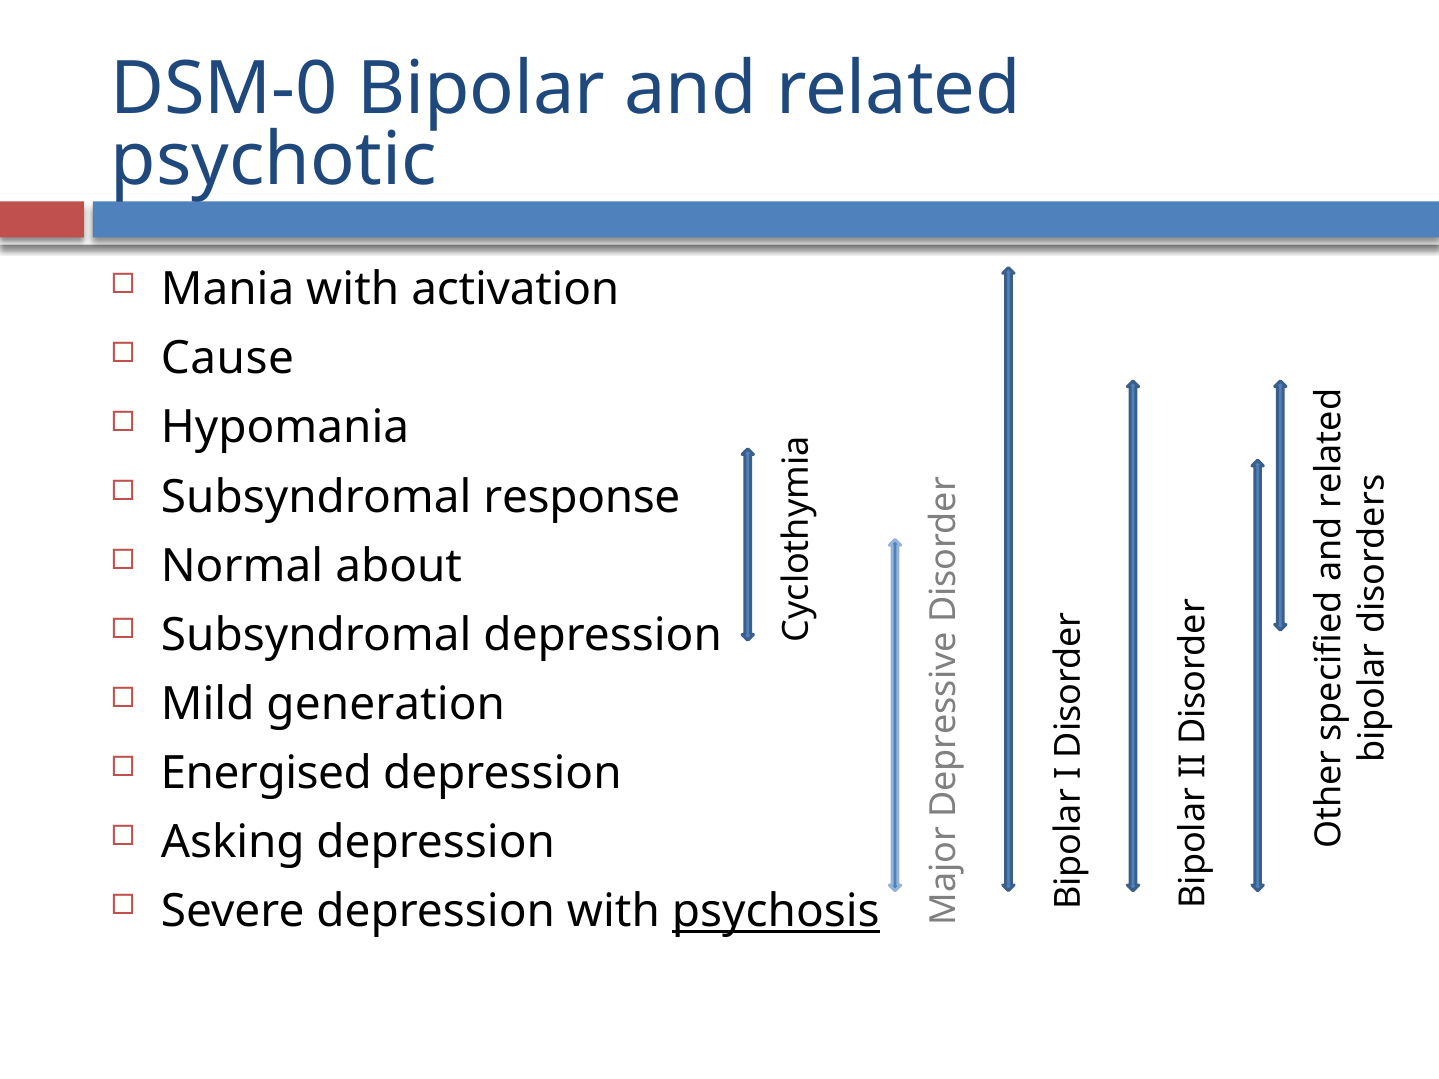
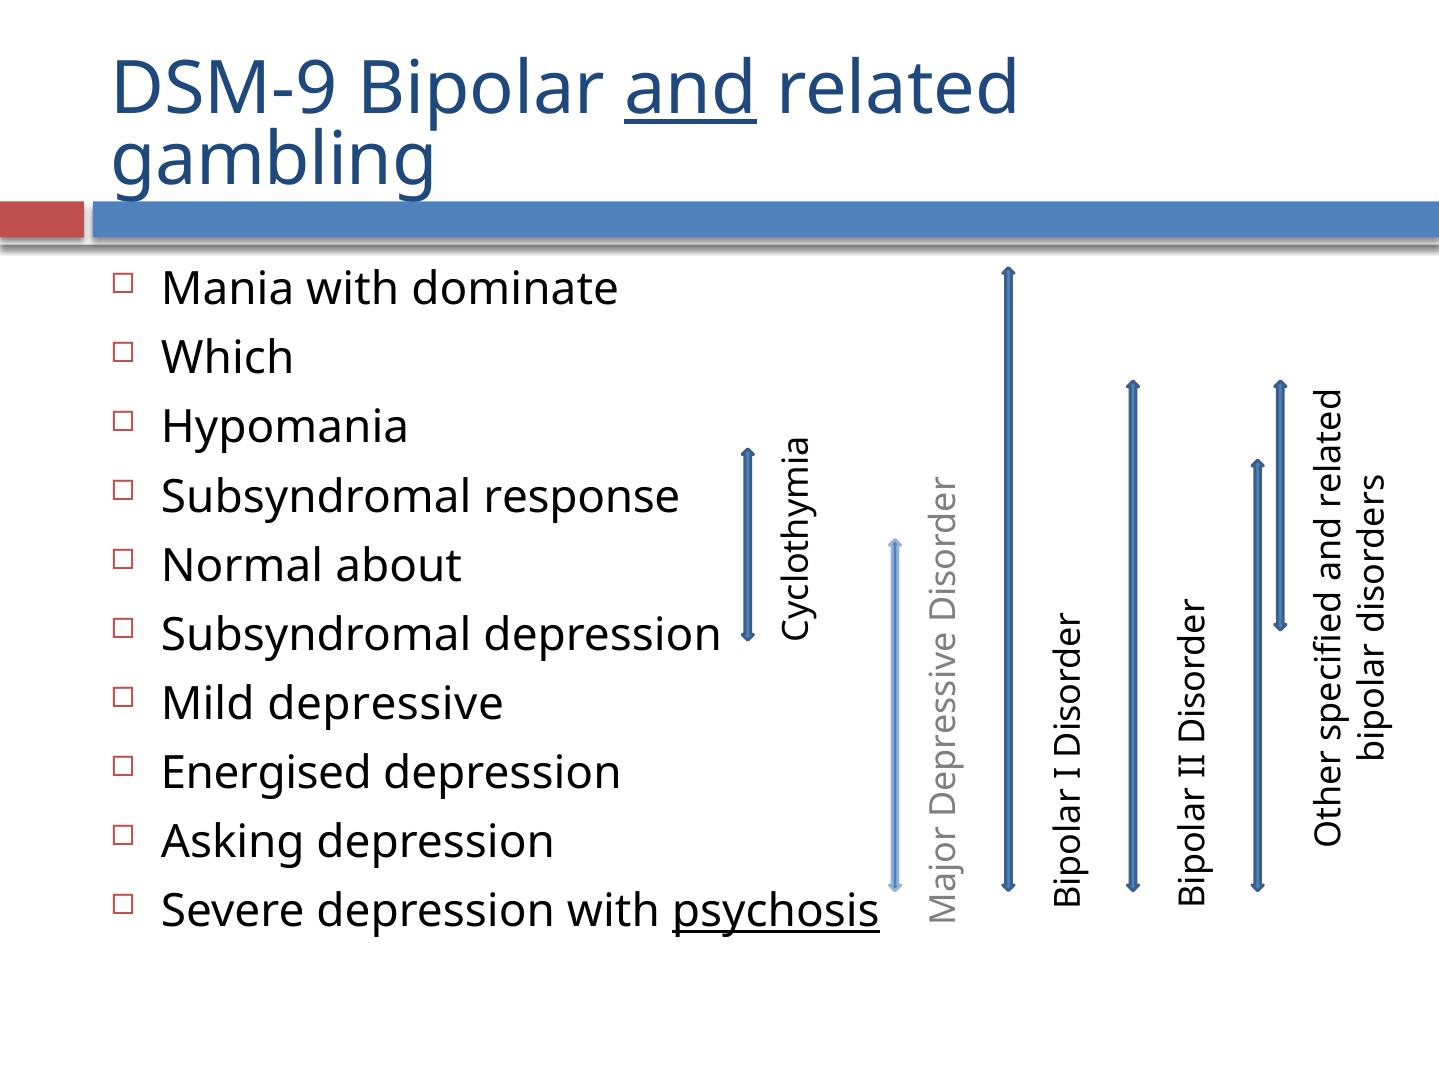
DSM-0: DSM-0 -> DSM-9 (224, 90)
and underline: none -> present (691, 90)
psychotic: psychotic -> gambling (274, 161)
activation: activation -> dominate (515, 290)
Cause: Cause -> Which (228, 359)
generation: generation -> depressive (386, 704)
